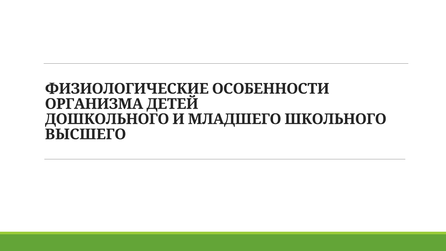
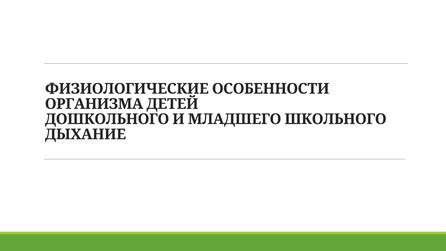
ВЫСШЕГО: ВЫСШЕГО -> ДЫХАНИЕ (86, 134)
